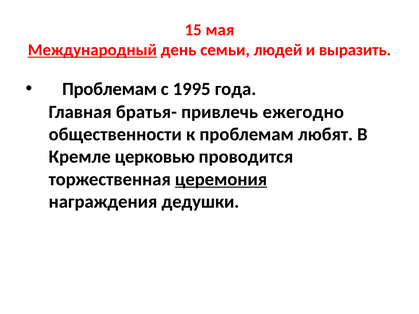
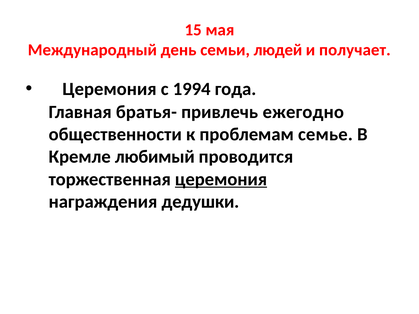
Международный underline: present -> none (92, 50)
выразить: выразить -> получает (355, 50)
Проблемам: Проблемам -> Церемония (109, 89)
1995: 1995 -> 1994 (192, 89)
любят: любят -> семье (325, 135)
церковью: церковью -> любимый (155, 157)
